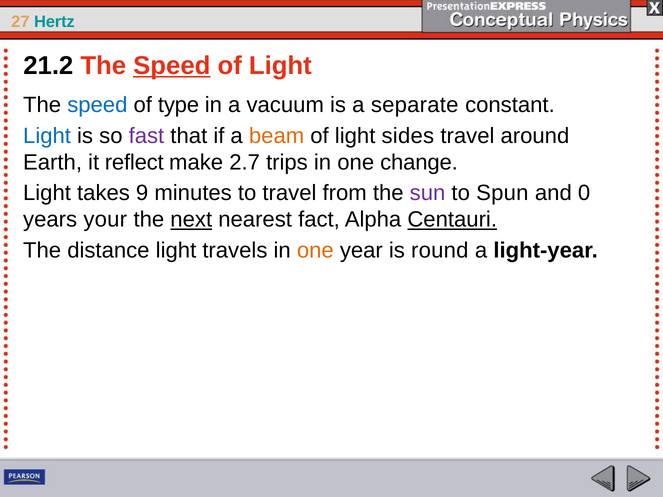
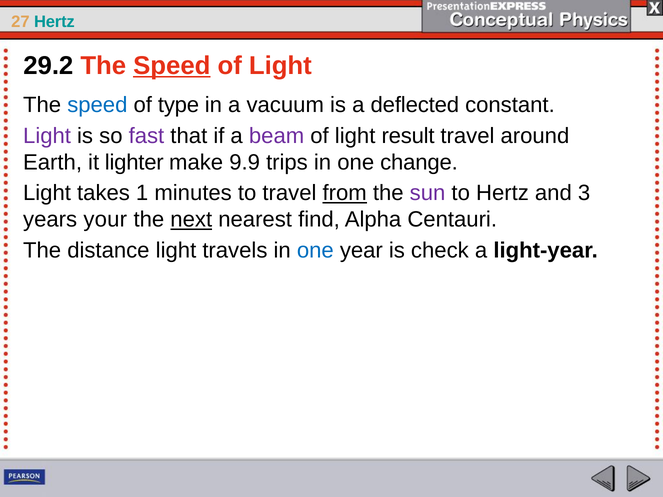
21.2: 21.2 -> 29.2 (48, 66)
separate: separate -> deflected (415, 105)
Light colour: blue -> purple (47, 136)
beam colour: orange -> purple (277, 136)
sides: sides -> result (408, 136)
reflect: reflect -> lighter (134, 162)
2.7: 2.7 -> 9.9 (245, 162)
9: 9 -> 1 (142, 193)
from underline: none -> present (345, 193)
to Spun: Spun -> Hertz (502, 193)
0: 0 -> 3 (584, 193)
fact: fact -> find (319, 220)
Centauri underline: present -> none (452, 220)
one colour: orange -> blue (315, 251)
round: round -> check (440, 251)
